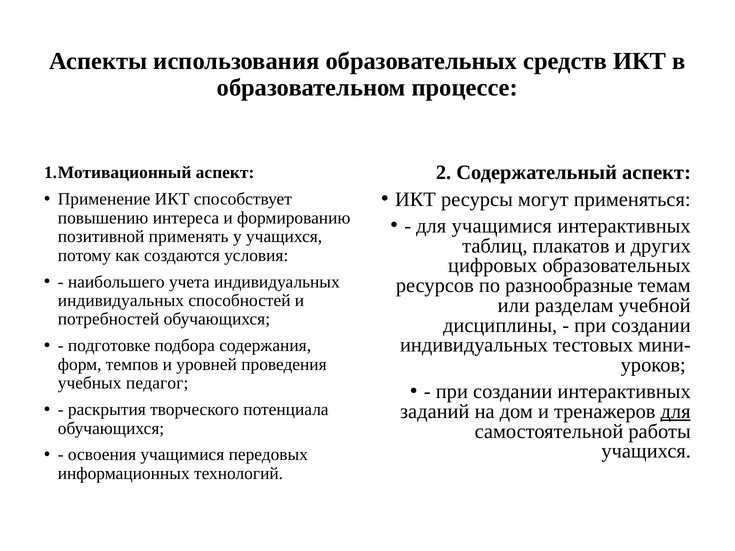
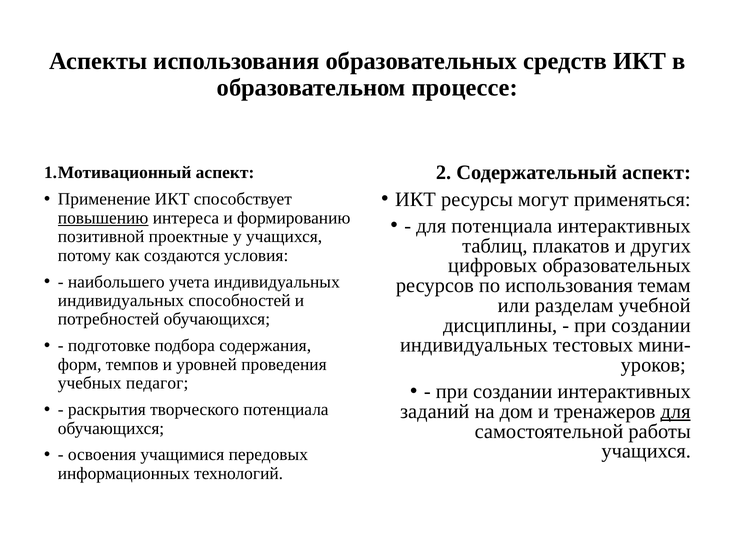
повышению underline: none -> present (103, 218)
для учащимися: учащимися -> потенциала (502, 226)
применять: применять -> проектные (189, 237)
по разнообразные: разнообразные -> использования (569, 286)
